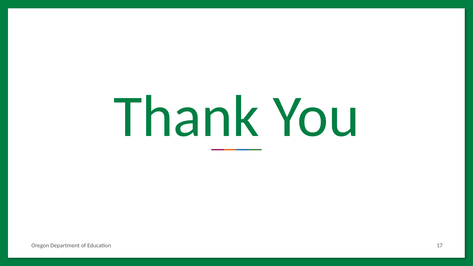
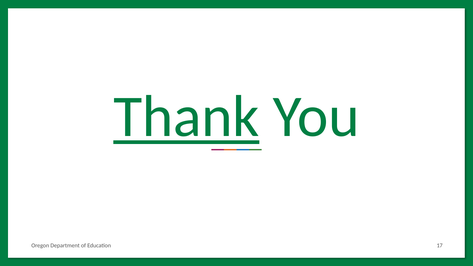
Thank underline: none -> present (186, 117)
